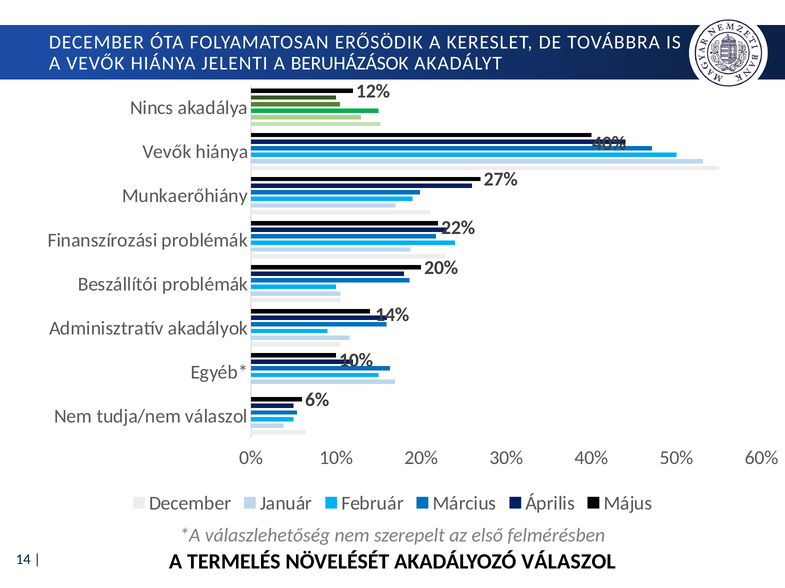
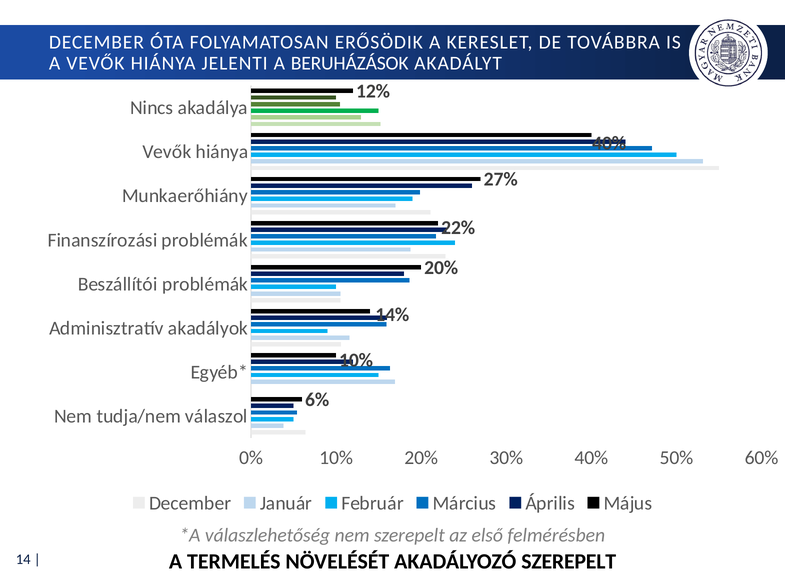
AKADÁLYOZÓ VÁLASZOL: VÁLASZOL -> SZEREPELT (569, 562)
